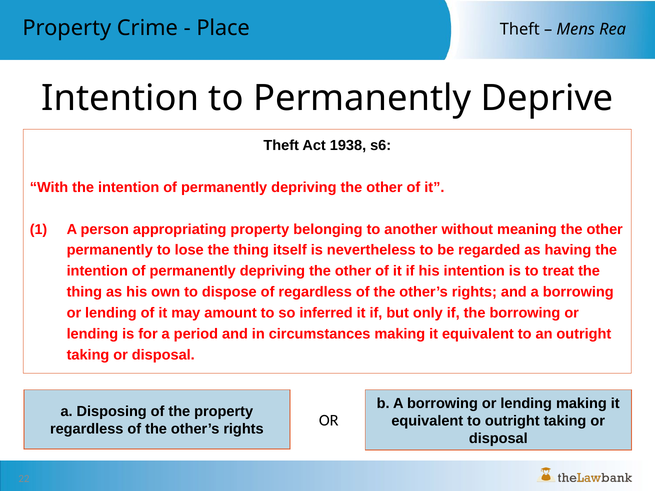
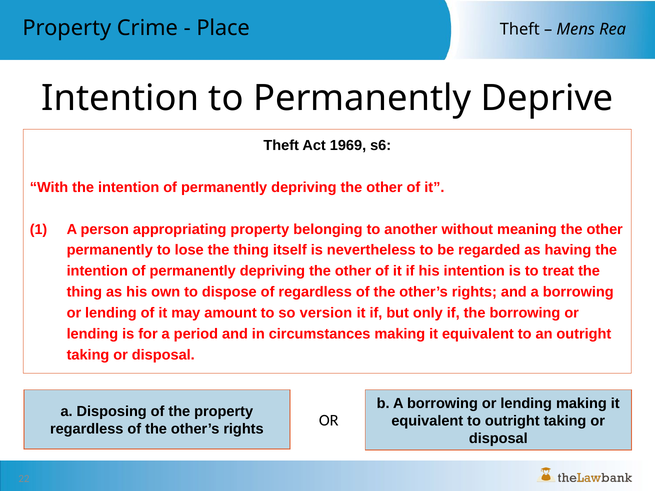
1938: 1938 -> 1969 (348, 146)
inferred: inferred -> version (326, 313)
